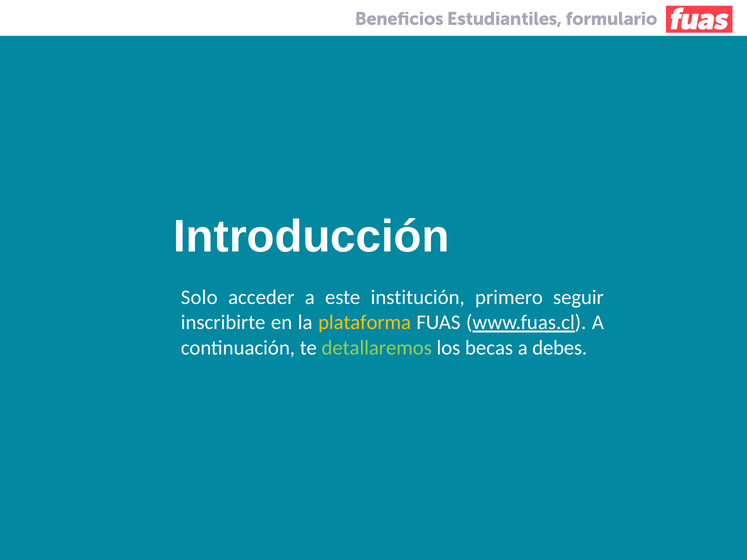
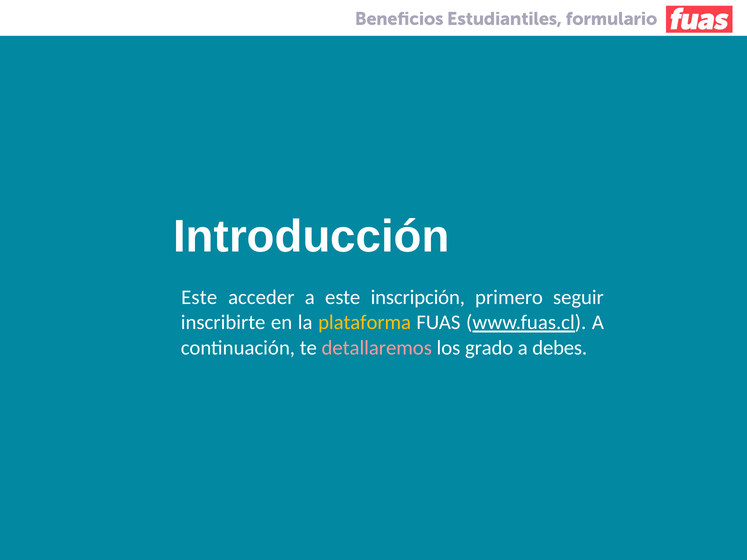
Solo: Solo -> Este (199, 298)
institución: institución -> inscripción (418, 298)
detallaremos colour: light green -> pink (377, 348)
becas: becas -> grado (489, 348)
